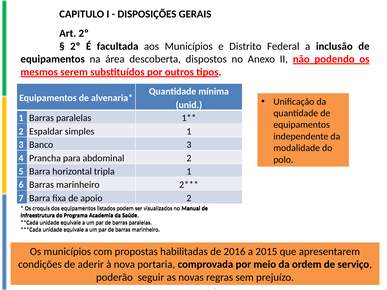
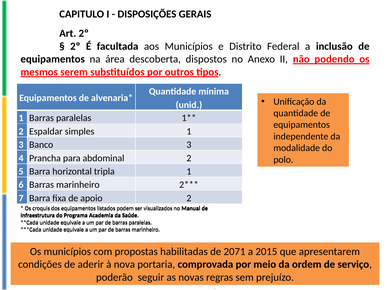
2016: 2016 -> 2071 (235, 252)
